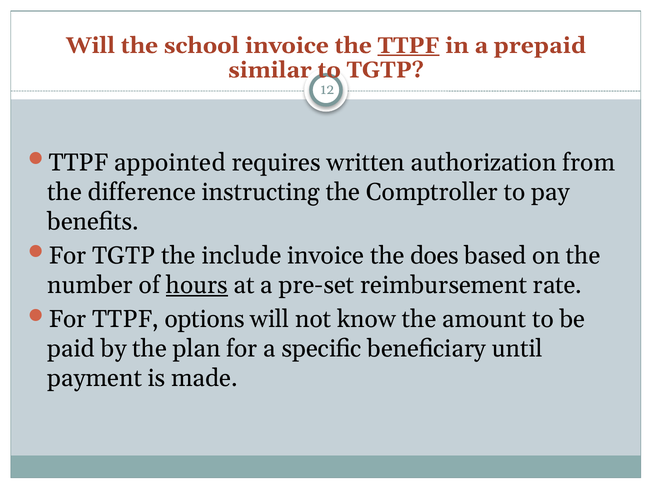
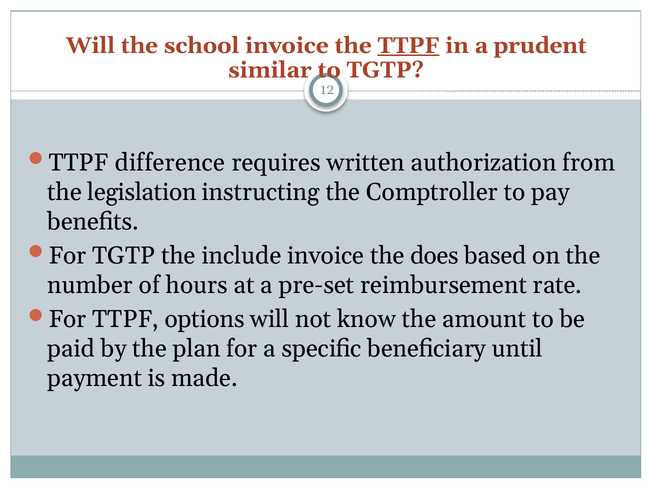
prepaid: prepaid -> prudent (540, 46)
appointed: appointed -> difference (170, 163)
difference: difference -> legislation (142, 192)
hours underline: present -> none (197, 285)
